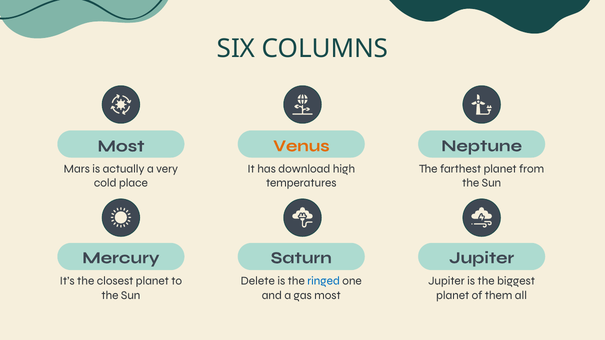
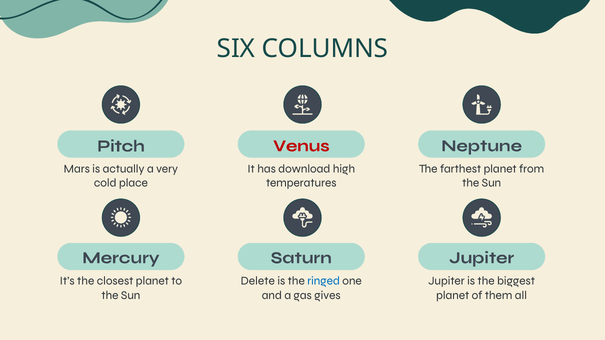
Venus colour: orange -> red (301, 146)
Most: Most -> Pitch (121, 146)
gas most: most -> gives (327, 295)
